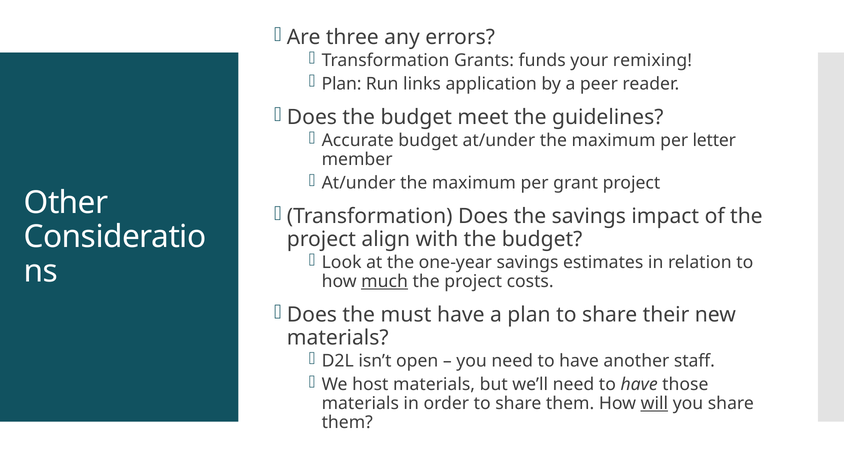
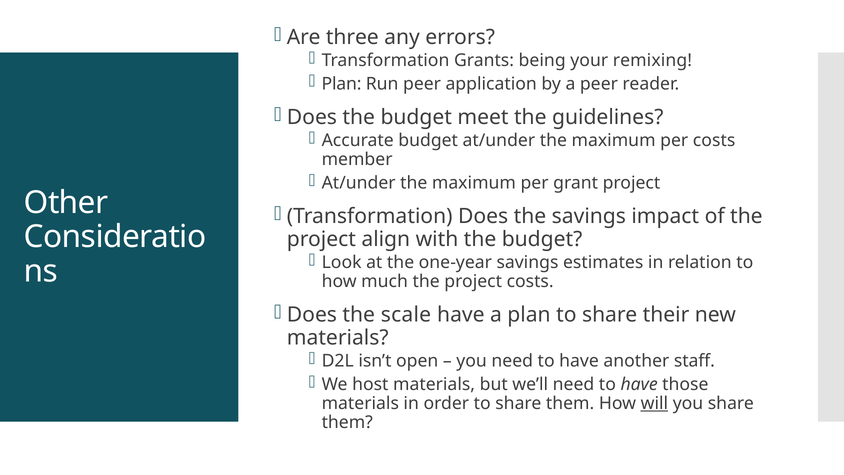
funds: funds -> being (542, 60)
Run links: links -> peer (422, 84)
per letter: letter -> costs (714, 140)
much underline: present -> none (385, 281)
must: must -> scale (406, 315)
